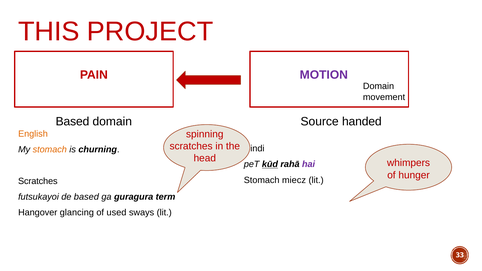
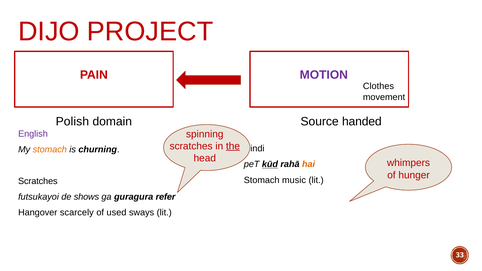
THIS: THIS -> DIJO (49, 31)
Domain: Domain -> Clothes (378, 86)
Based: Based -> Polish (72, 122)
English colour: orange -> purple (33, 134)
the underline: none -> present (233, 146)
hai colour: purple -> orange (309, 164)
miecz: miecz -> music (294, 180)
de based: based -> shows (86, 197)
term: term -> refer (166, 197)
glancing: glancing -> scarcely (77, 213)
